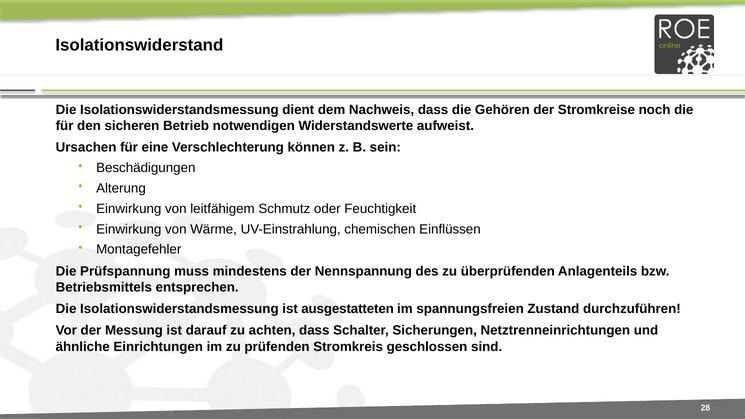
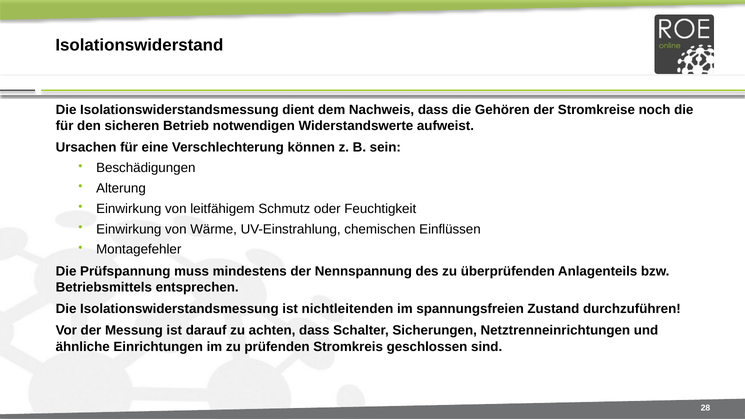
ausgestatteten: ausgestatteten -> nichtleitenden (347, 309)
